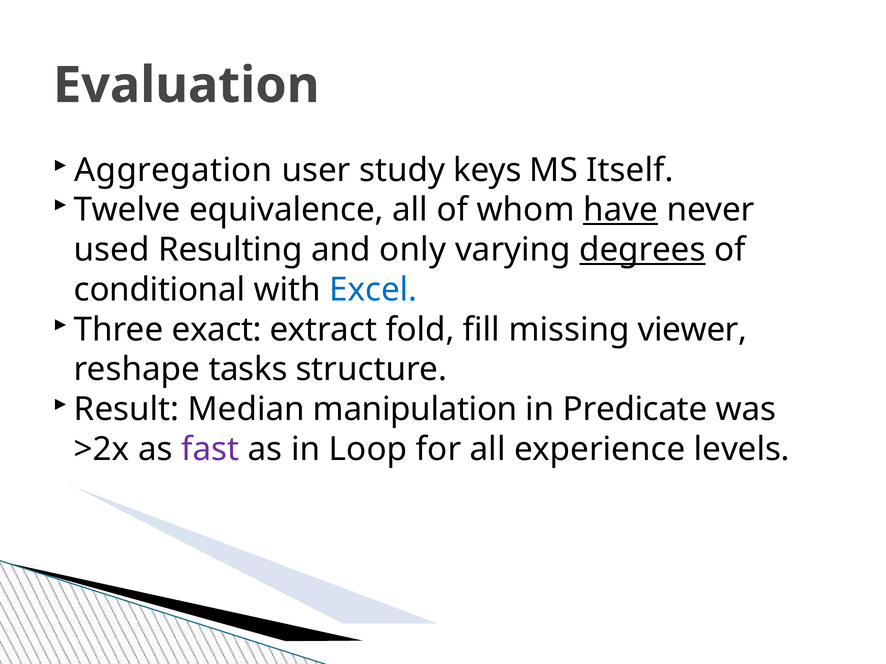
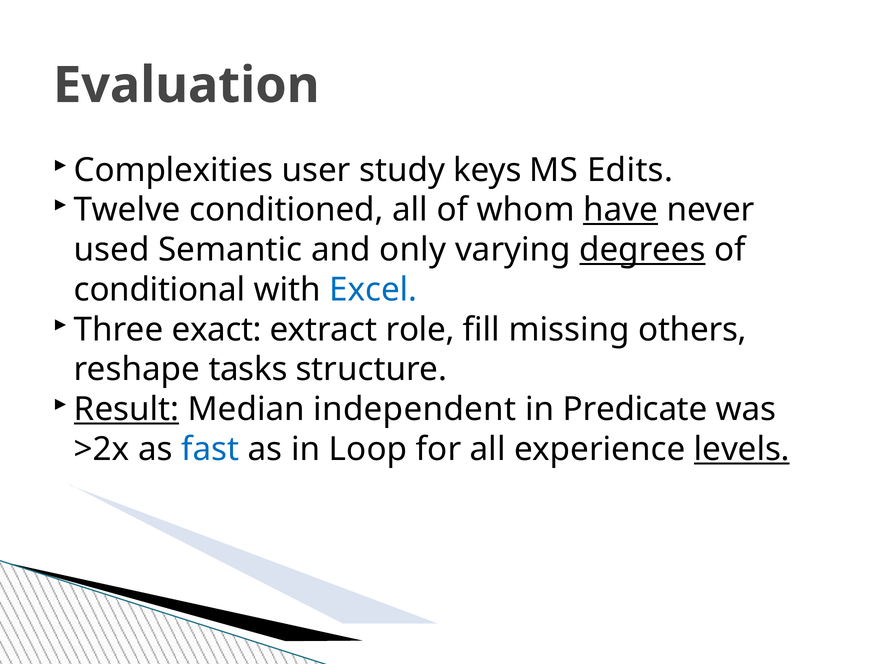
Aggregation: Aggregation -> Complexities (174, 170)
Itself: Itself -> Edits (630, 170)
equivalence: equivalence -> conditioned (286, 210)
Resulting: Resulting -> Semantic (230, 250)
fold: fold -> role (420, 330)
viewer: viewer -> others (692, 330)
Result underline: none -> present (127, 410)
manipulation: manipulation -> independent (415, 410)
fast colour: purple -> blue (210, 450)
levels underline: none -> present (742, 450)
